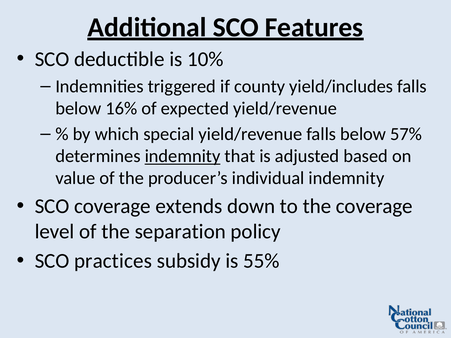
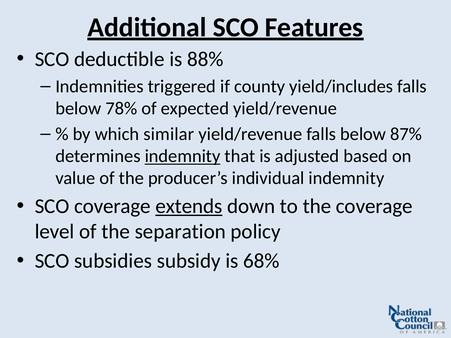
10%: 10% -> 88% (205, 59)
16%: 16% -> 78% (121, 108)
special: special -> similar (169, 134)
57%: 57% -> 87% (406, 134)
extends underline: none -> present (189, 206)
practices: practices -> subsidies (113, 261)
55%: 55% -> 68% (261, 261)
